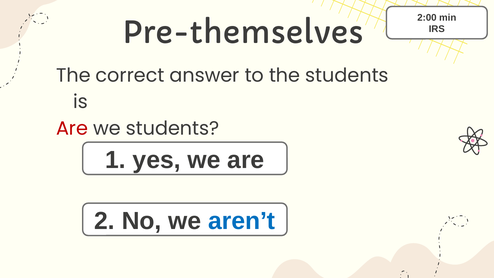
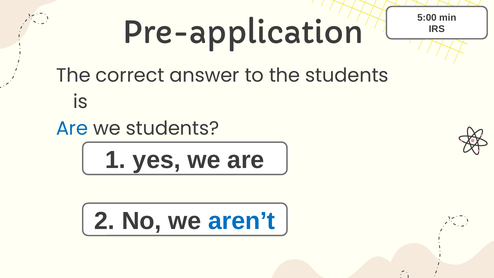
2:00: 2:00 -> 5:00 (427, 18)
Pre-themselves: Pre-themselves -> Pre-application (243, 33)
Are colour: red -> blue (72, 128)
